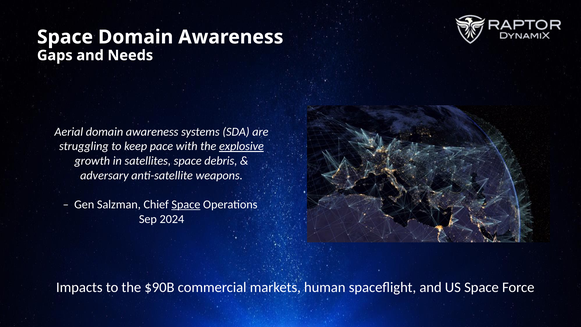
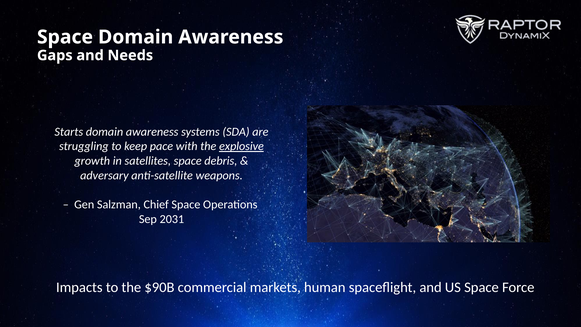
Aerial: Aerial -> Starts (69, 132)
Space underline: present -> none (186, 204)
2024: 2024 -> 2031 (172, 219)
